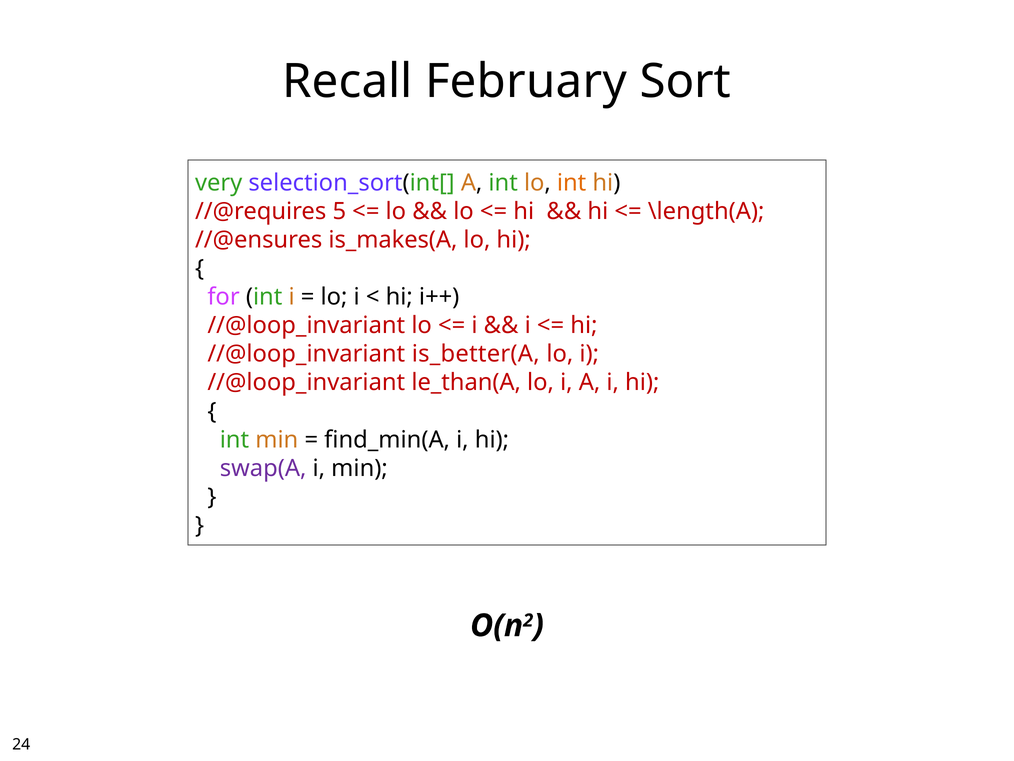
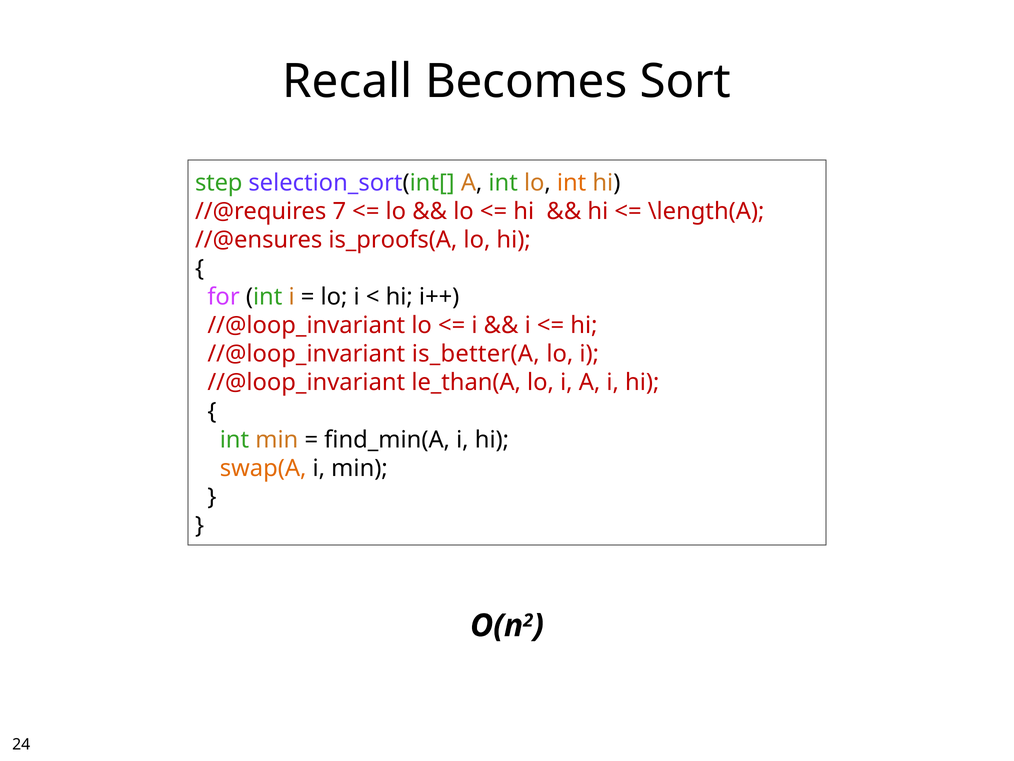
February: February -> Becomes (526, 82)
very: very -> step (219, 183)
5: 5 -> 7 (339, 211)
is_makes(A: is_makes(A -> is_proofs(A (393, 240)
swap(A colour: purple -> orange (263, 468)
